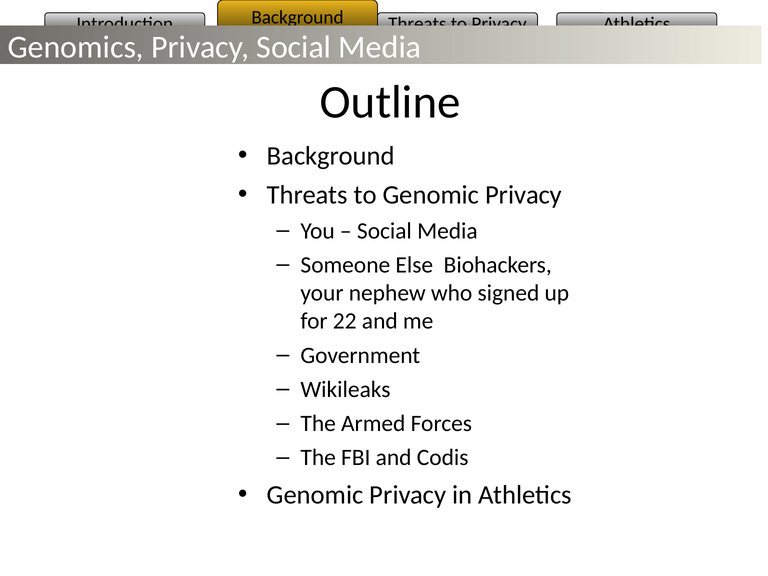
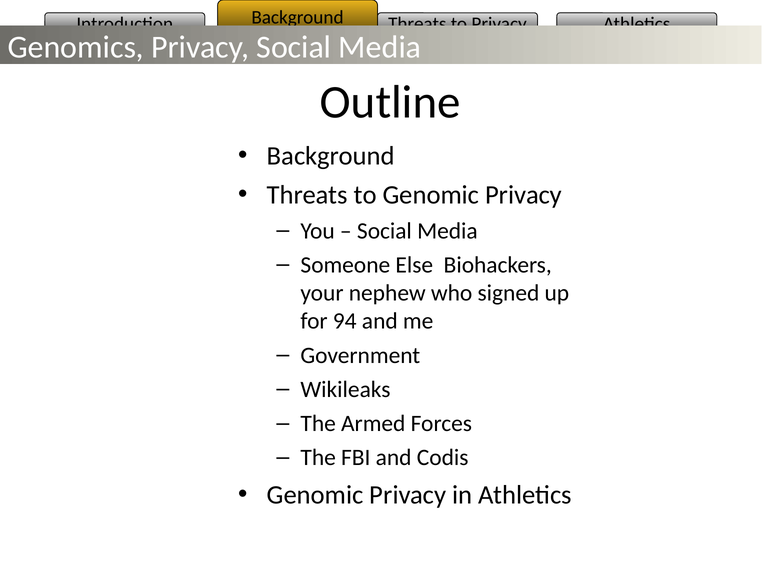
22: 22 -> 94 (345, 321)
